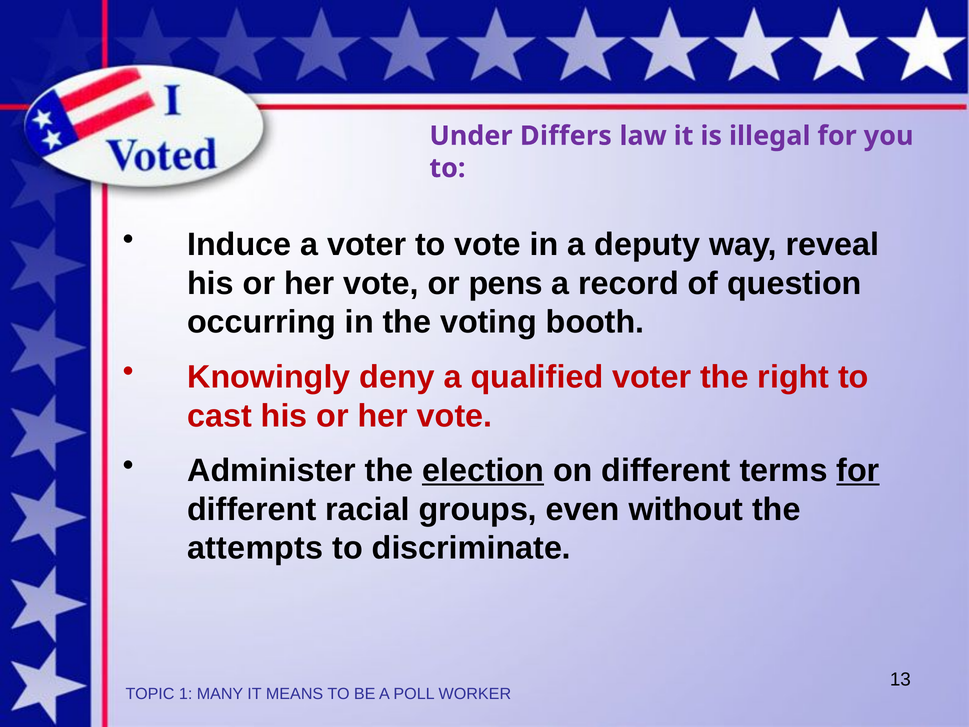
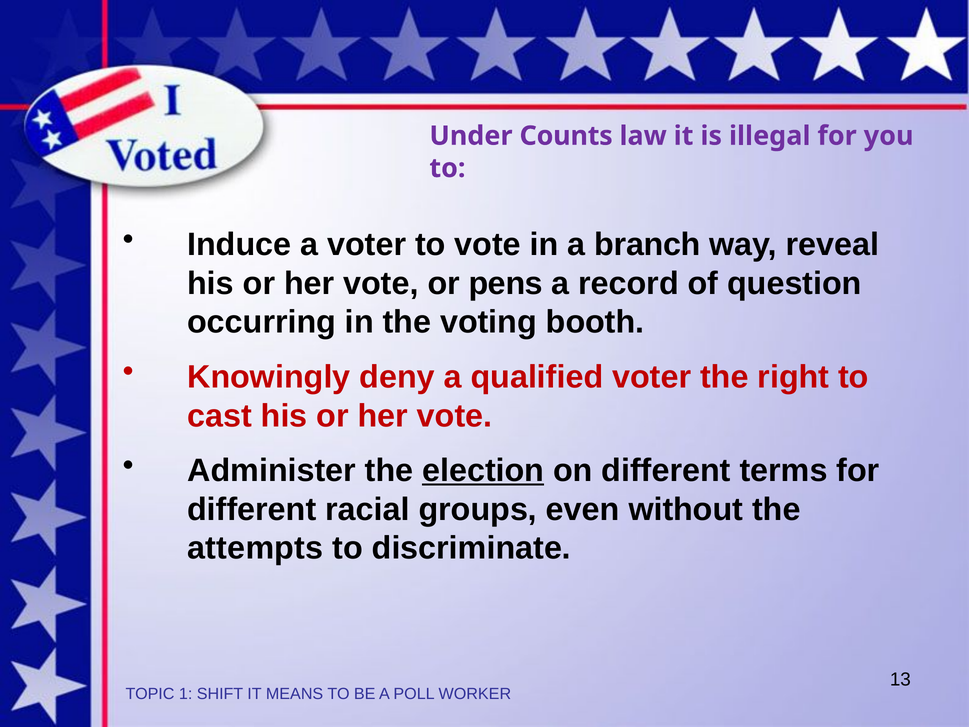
Differs: Differs -> Counts (566, 136)
deputy: deputy -> branch (647, 245)
for underline: present -> none (858, 471)
MANY: MANY -> SHIFT (220, 694)
